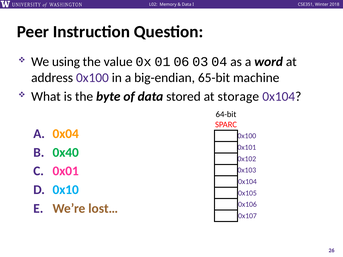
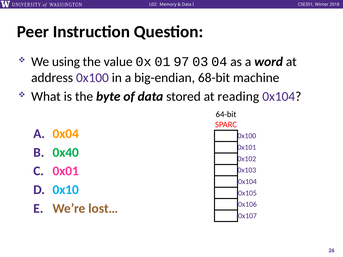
06: 06 -> 97 (182, 62)
65-bit: 65-bit -> 68-bit (214, 78)
storage: storage -> reading (238, 96)
